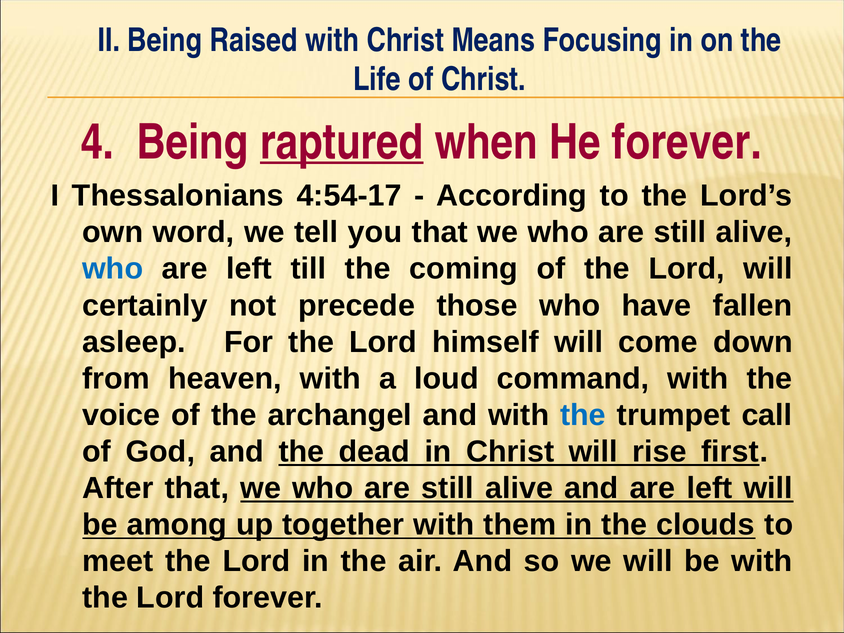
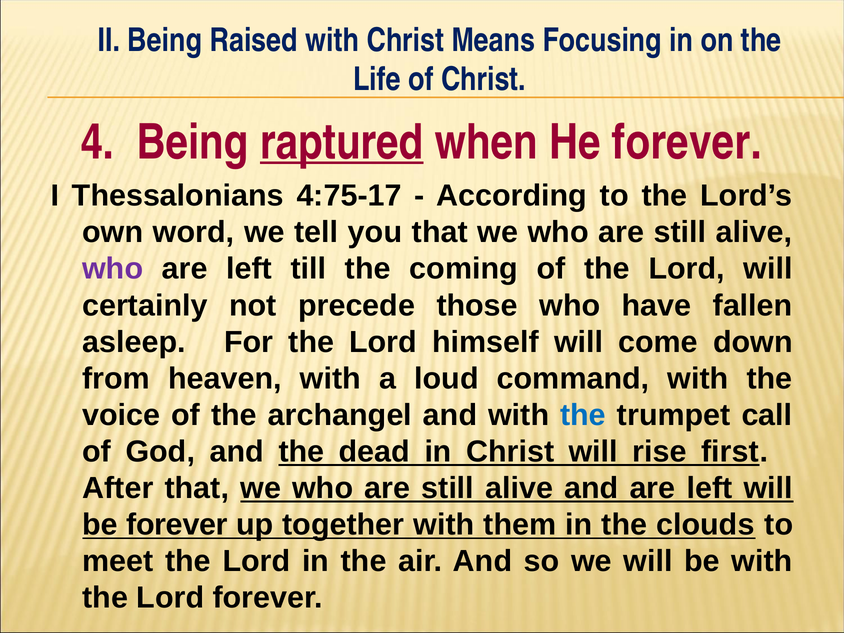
4:54-17: 4:54-17 -> 4:75-17 (349, 196)
who colour: blue -> purple (113, 269)
be among: among -> forever (177, 525)
